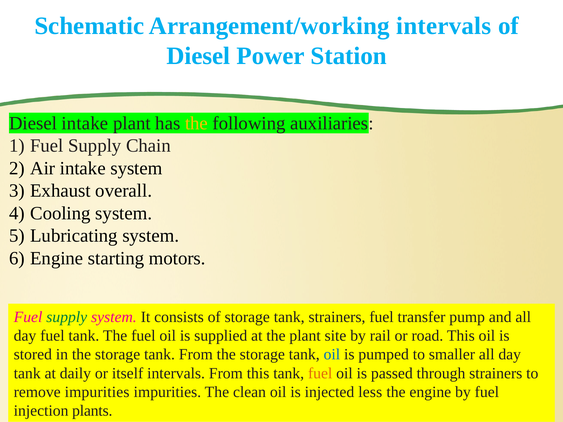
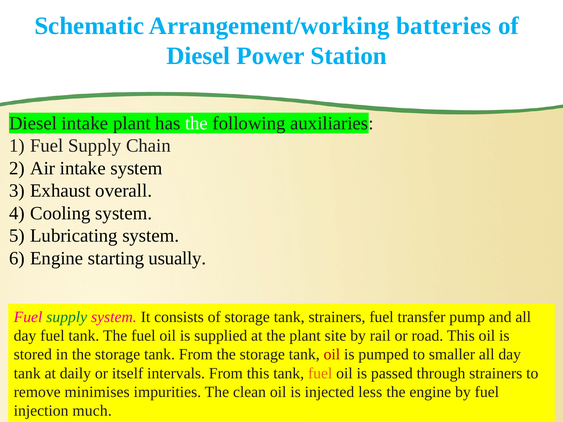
Arrangement/working intervals: intervals -> batteries (444, 26)
the colour: yellow -> white (196, 123)
motors: motors -> usually (177, 258)
oil colour: blue -> red (332, 355)
remove impurities: impurities -> minimises (97, 392)
plants: plants -> much (92, 411)
